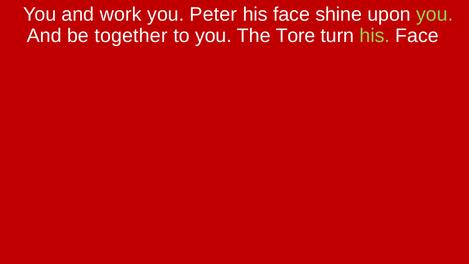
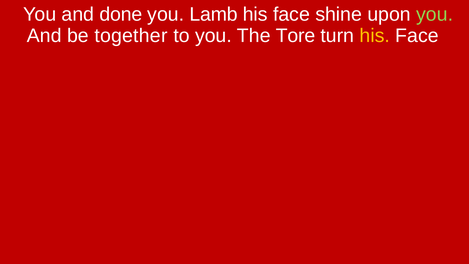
work: work -> done (121, 15)
Peter: Peter -> Lamb (214, 15)
his colour: light green -> yellow (375, 36)
